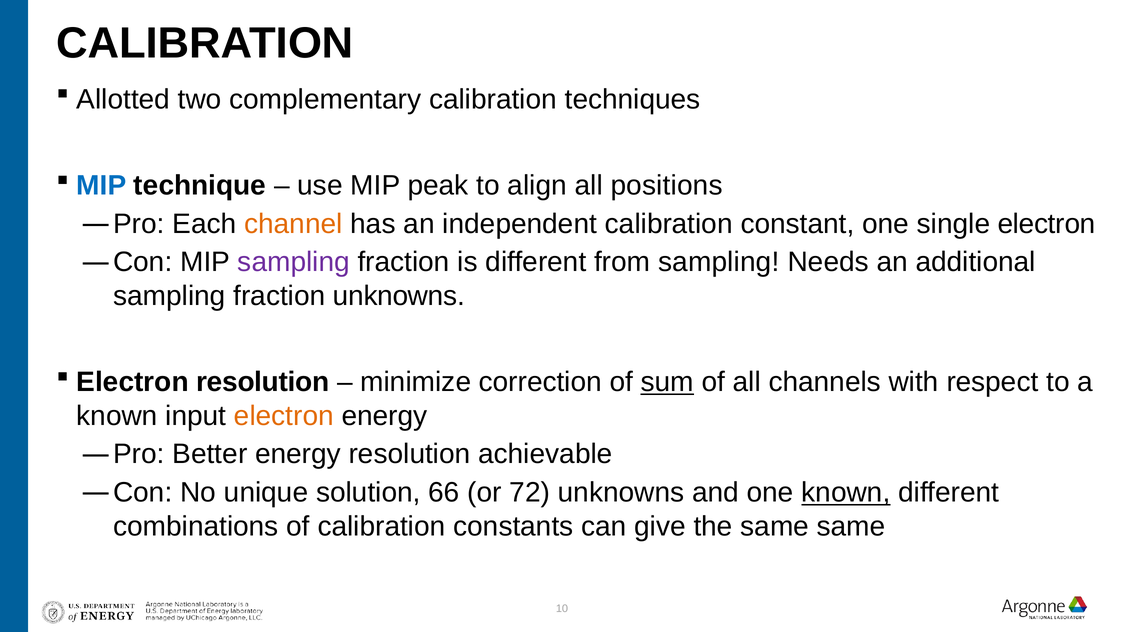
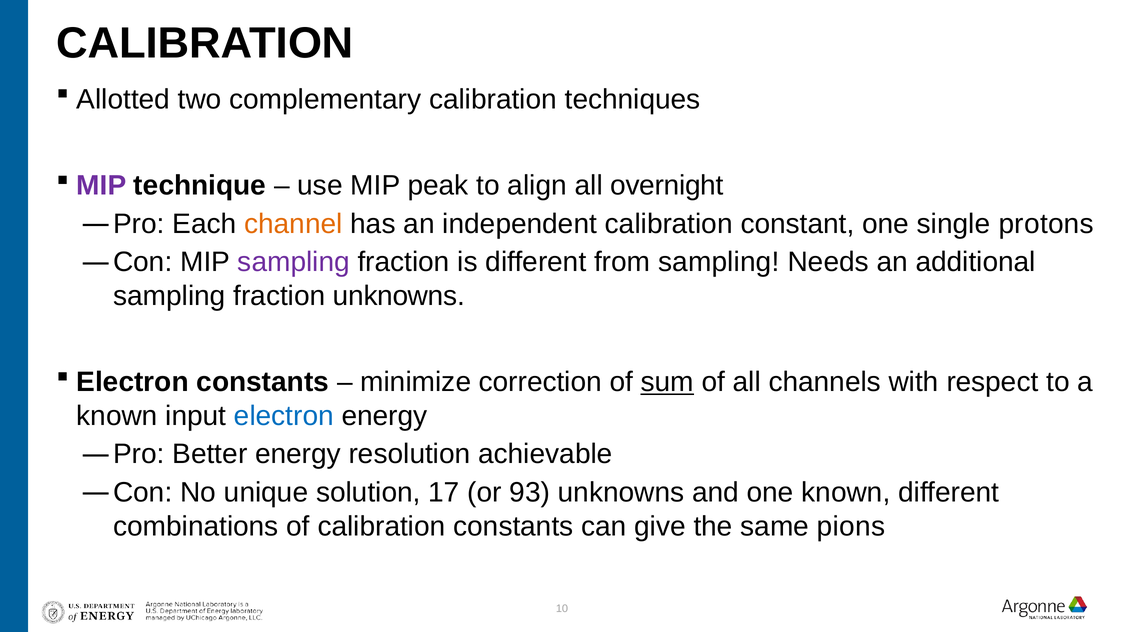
MIP colour: blue -> purple (101, 185)
positions: positions -> overnight (667, 185)
single electron: electron -> protons (1046, 224)
Electron resolution: resolution -> constants (263, 382)
electron colour: orange -> blue (284, 416)
66: 66 -> 17 (444, 493)
72: 72 -> 93 (530, 493)
known underline: present -> none (846, 493)
same same: same -> pions (851, 526)
